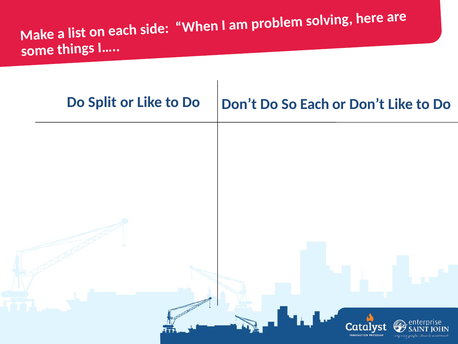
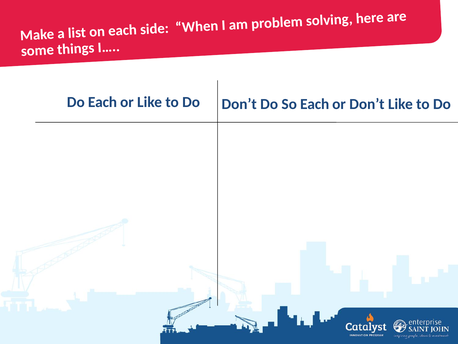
Do Split: Split -> Each (102, 102)
